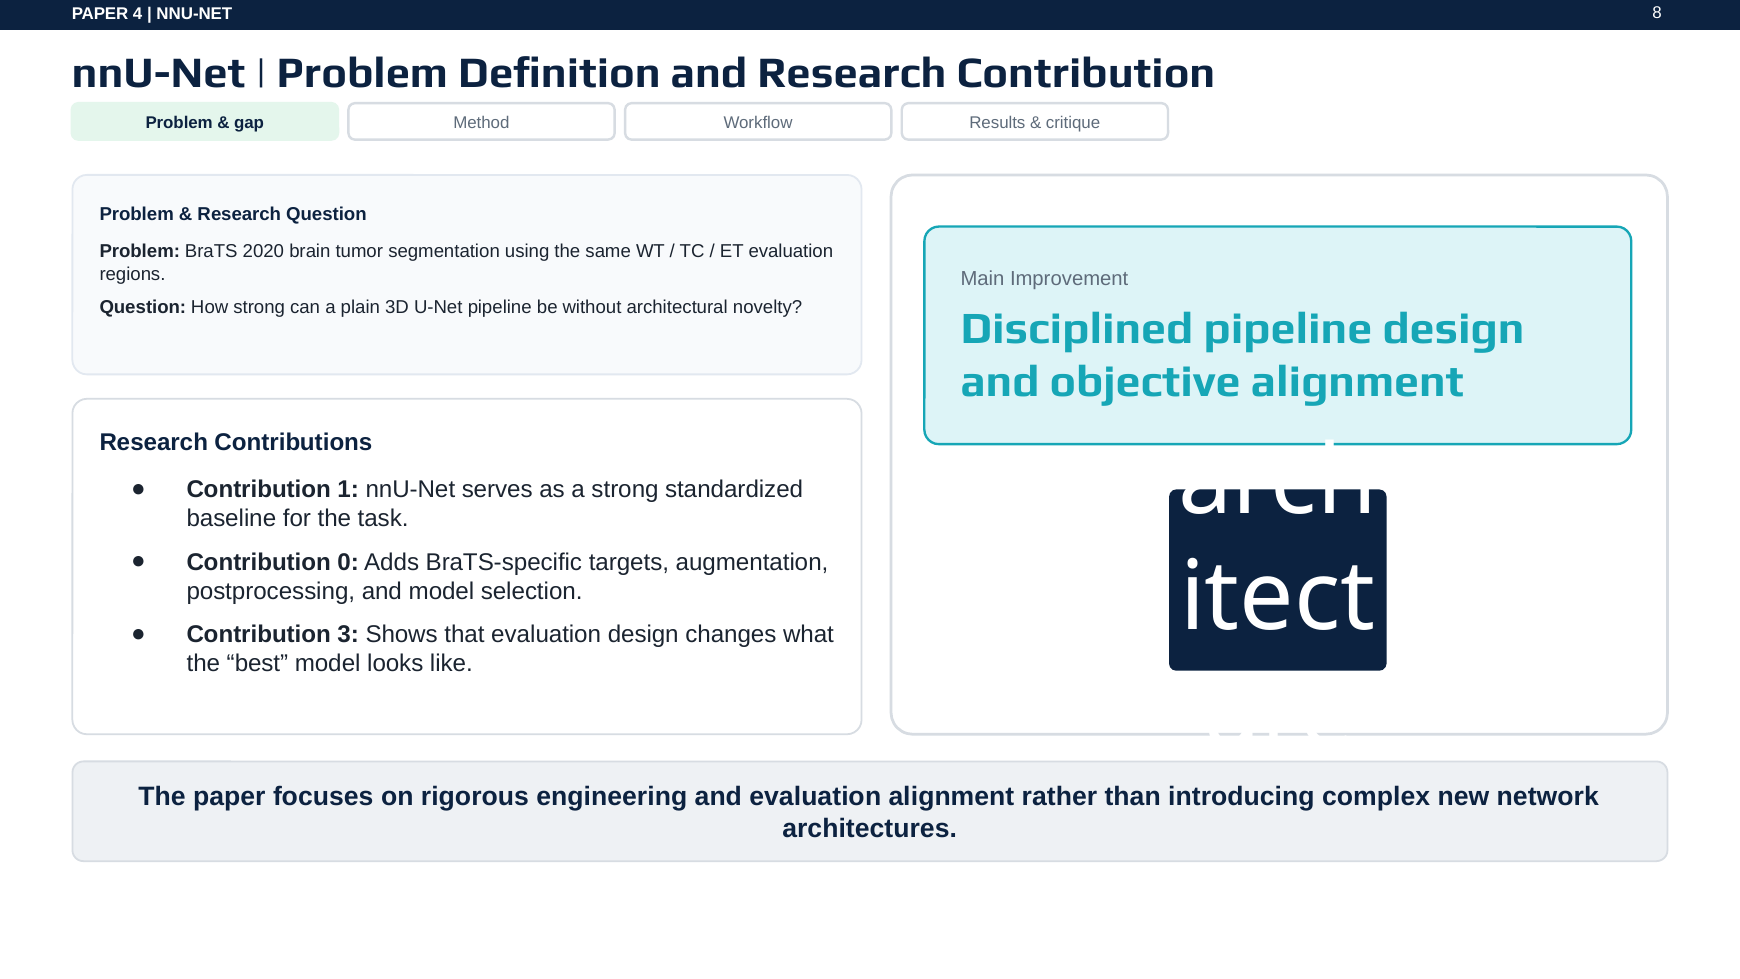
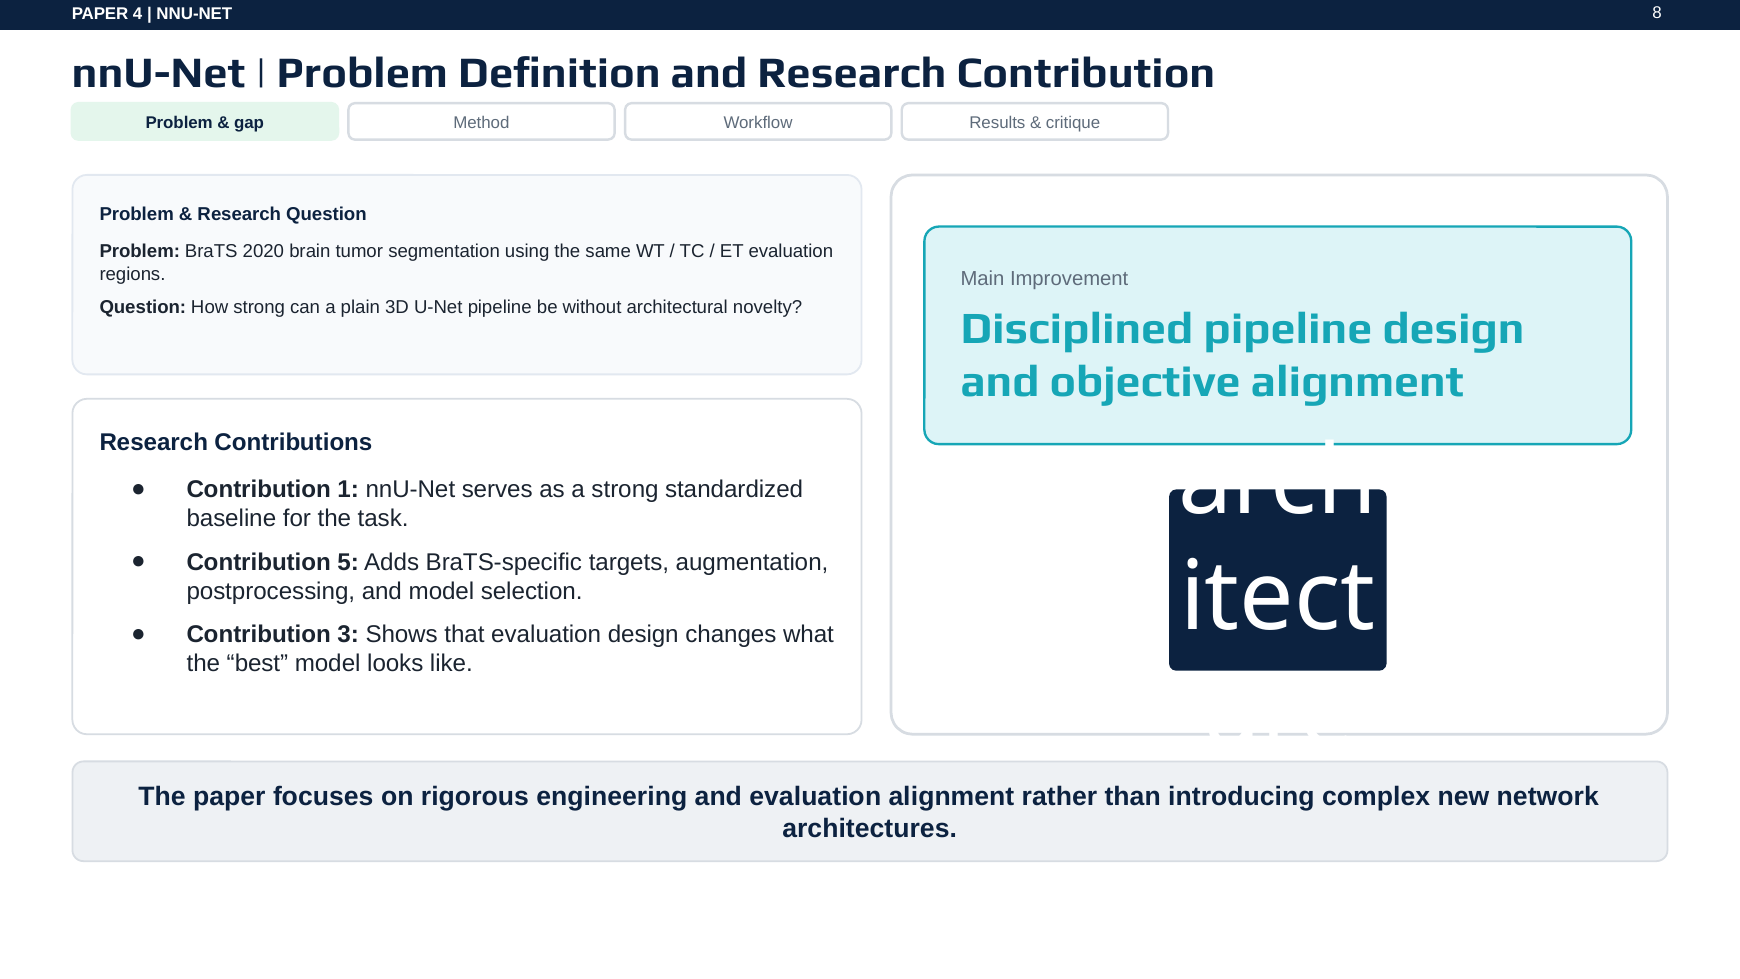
0: 0 -> 5 (348, 562)
